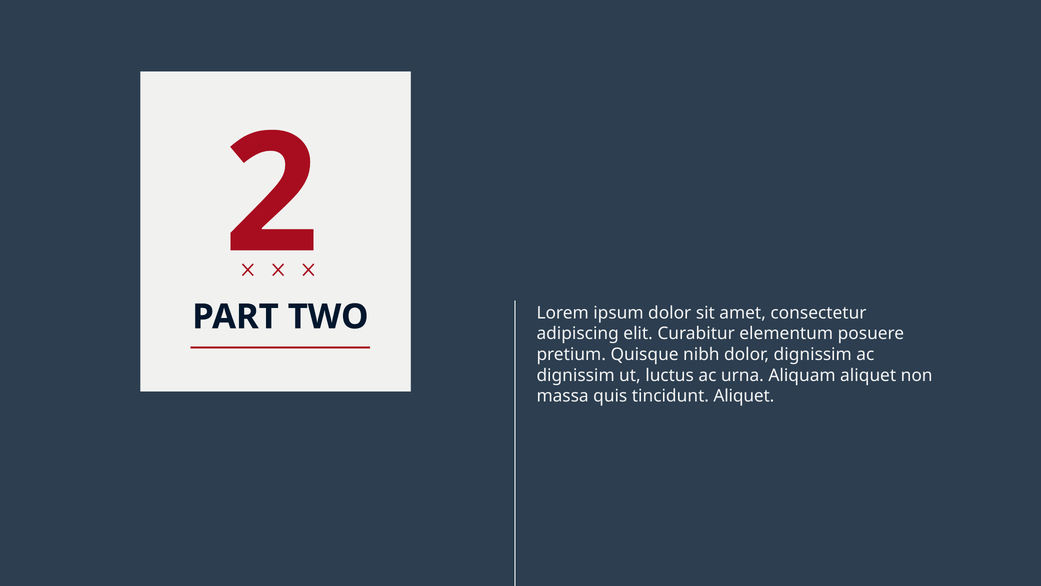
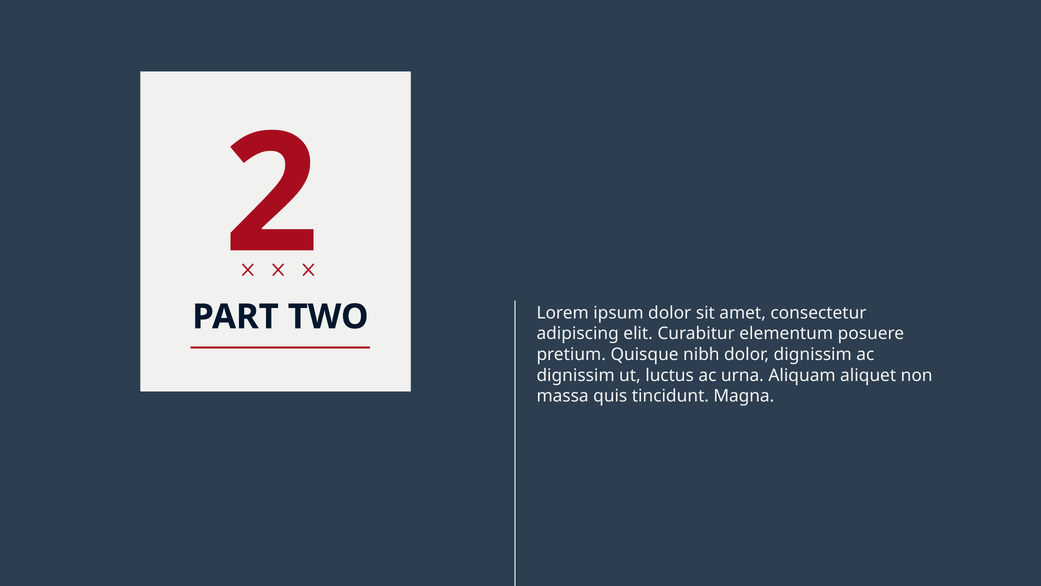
tincidunt Aliquet: Aliquet -> Magna (744, 396)
